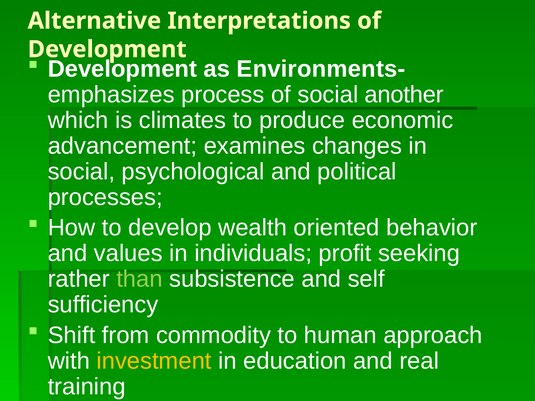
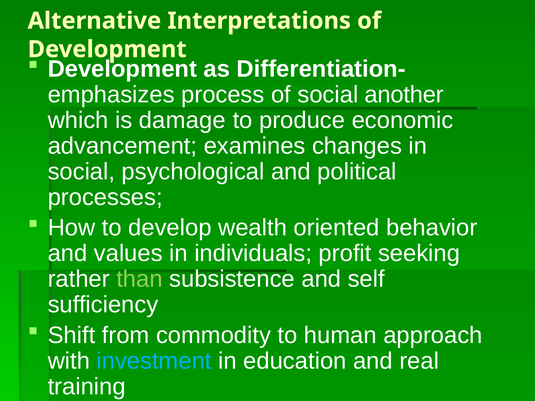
Environments-: Environments- -> Differentiation- (321, 69)
climates: climates -> damage (182, 120)
investment colour: yellow -> light blue (154, 361)
